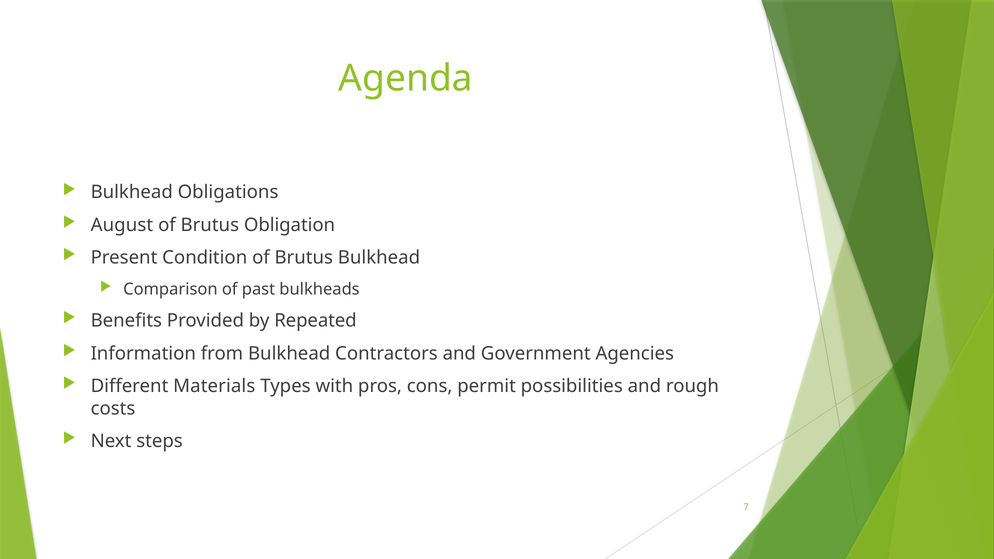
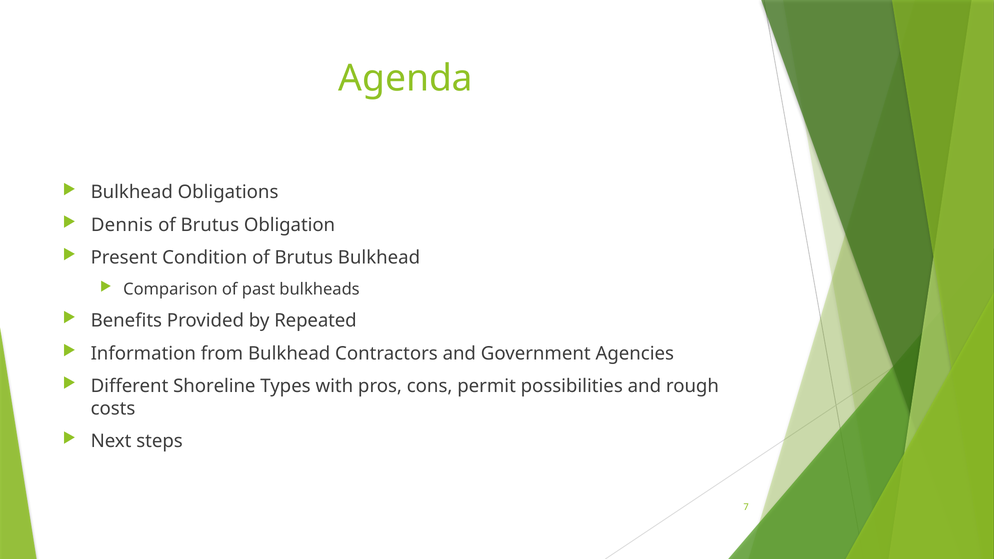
August: August -> Dennis (122, 225)
Materials: Materials -> Shoreline (214, 386)
